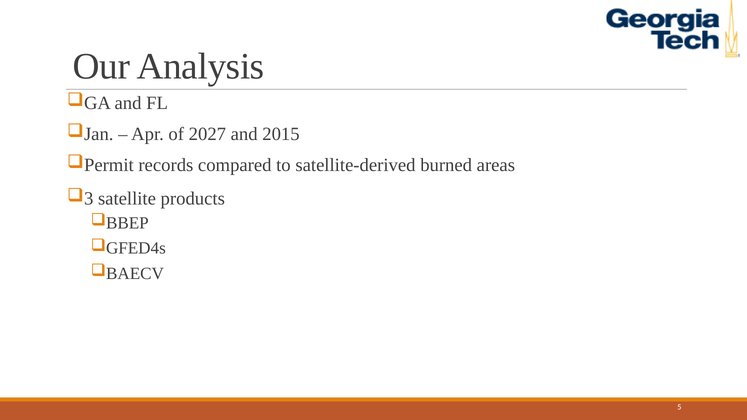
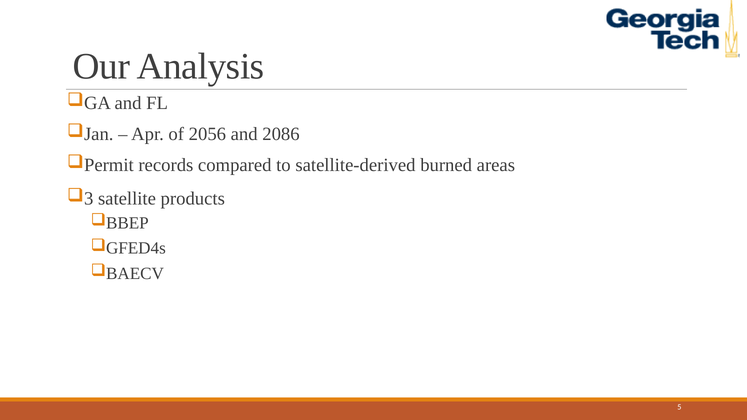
2027: 2027 -> 2056 (207, 134)
2015: 2015 -> 2086 (281, 134)
